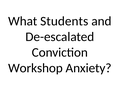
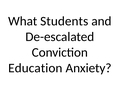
Workshop: Workshop -> Education (35, 68)
